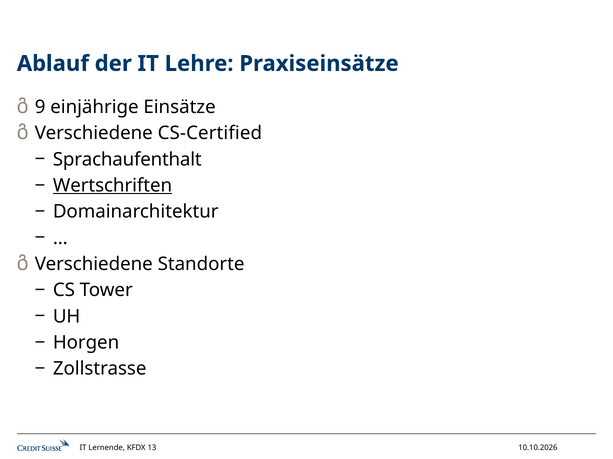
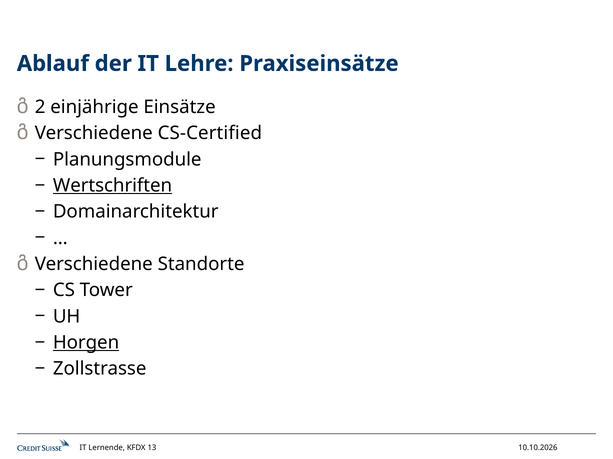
9: 9 -> 2 (40, 107)
Sprachaufenthalt: Sprachaufenthalt -> Planungsmodule (127, 160)
Horgen underline: none -> present (86, 343)
